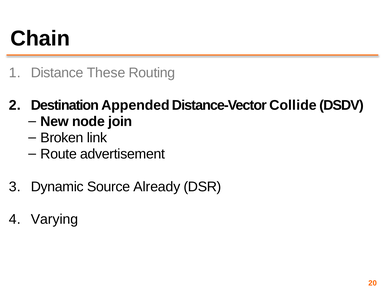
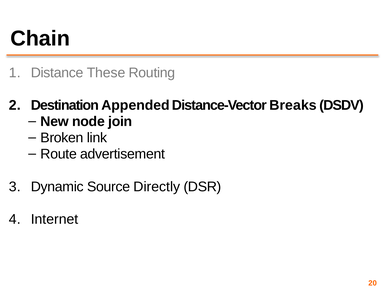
Collide: Collide -> Breaks (293, 105)
Already: Already -> Directly (157, 187)
Varying: Varying -> Internet (55, 219)
